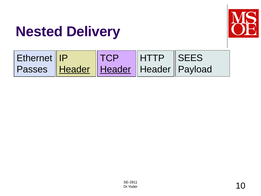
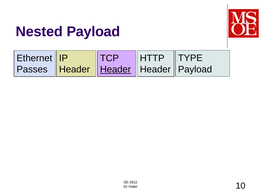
Nested Delivery: Delivery -> Payload (93, 32)
SEES: SEES -> TYPE (190, 58)
Header underline: present -> none (74, 69)
